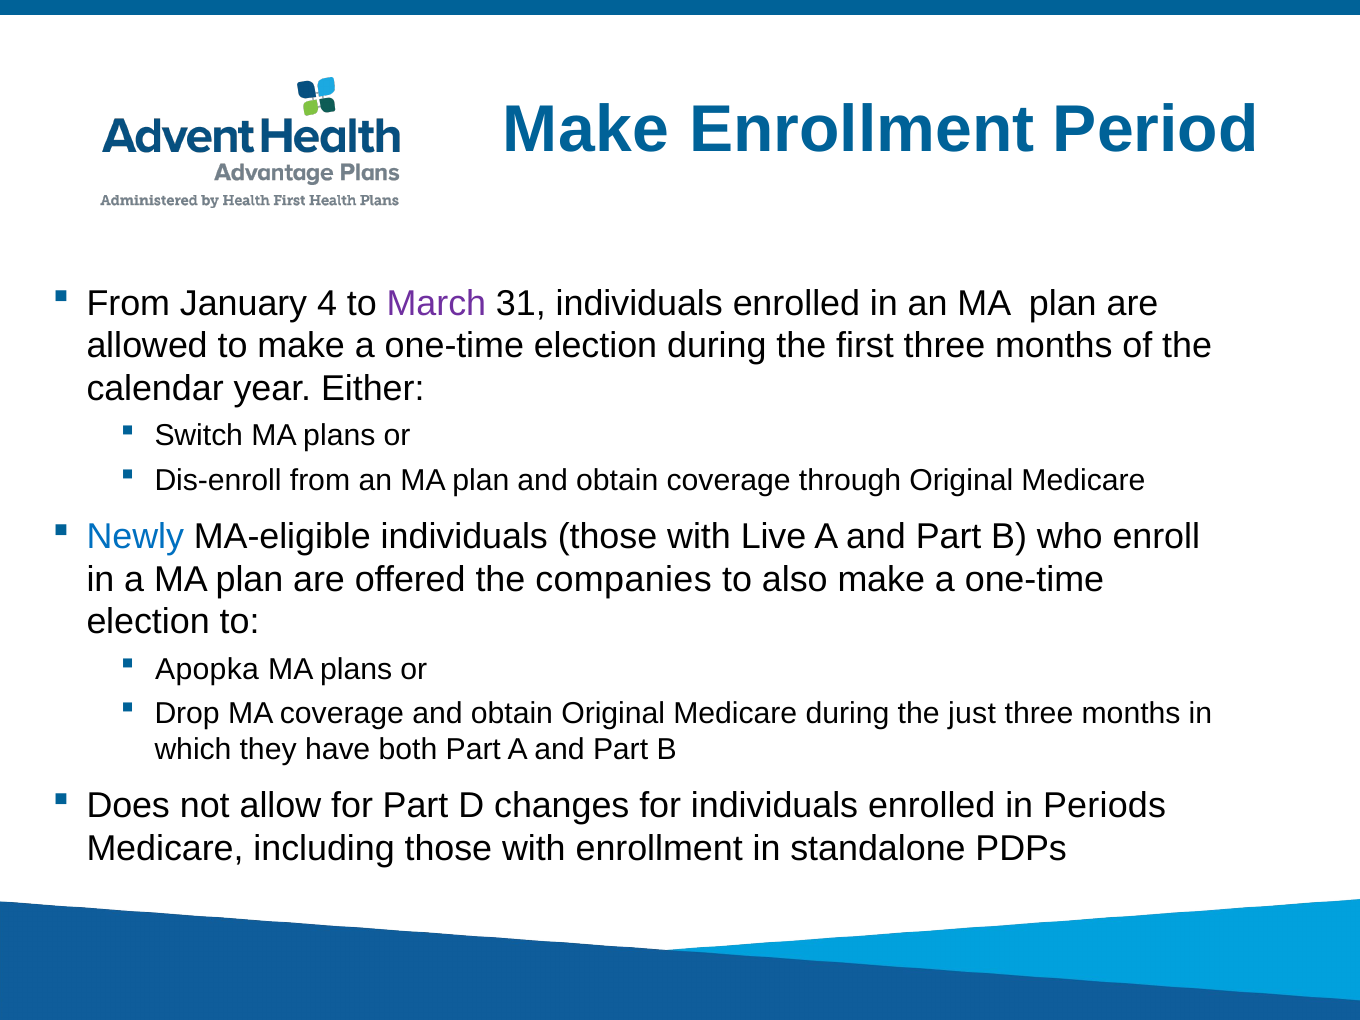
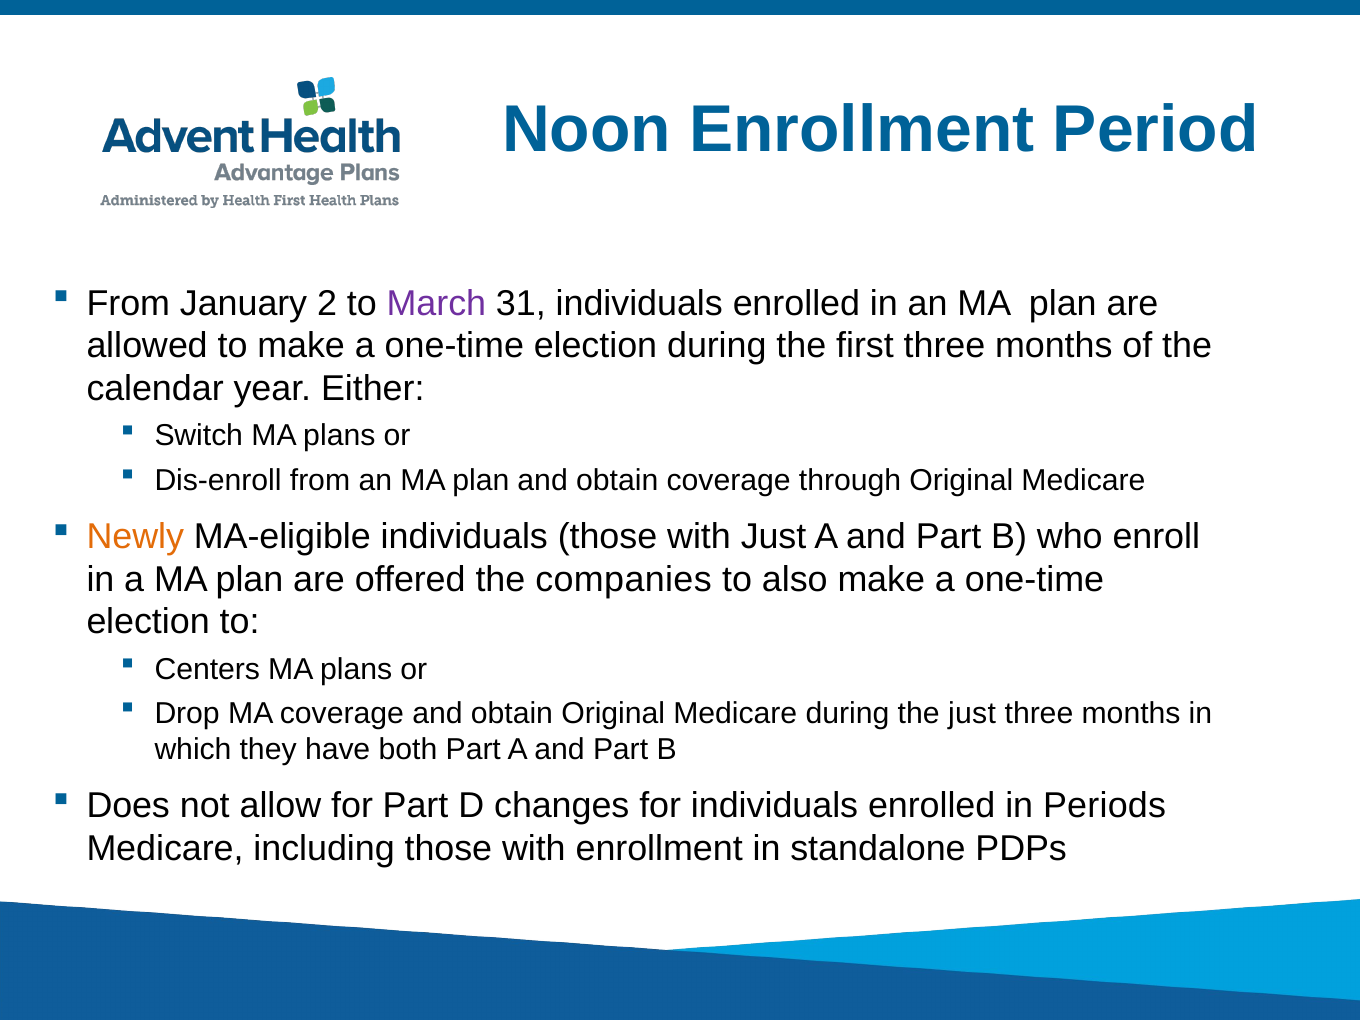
Make: Make -> Noon (586, 130)
4: 4 -> 2 (327, 304)
Newly colour: blue -> orange (135, 537)
with Live: Live -> Just (774, 537)
Apopka: Apopka -> Centers (207, 669)
